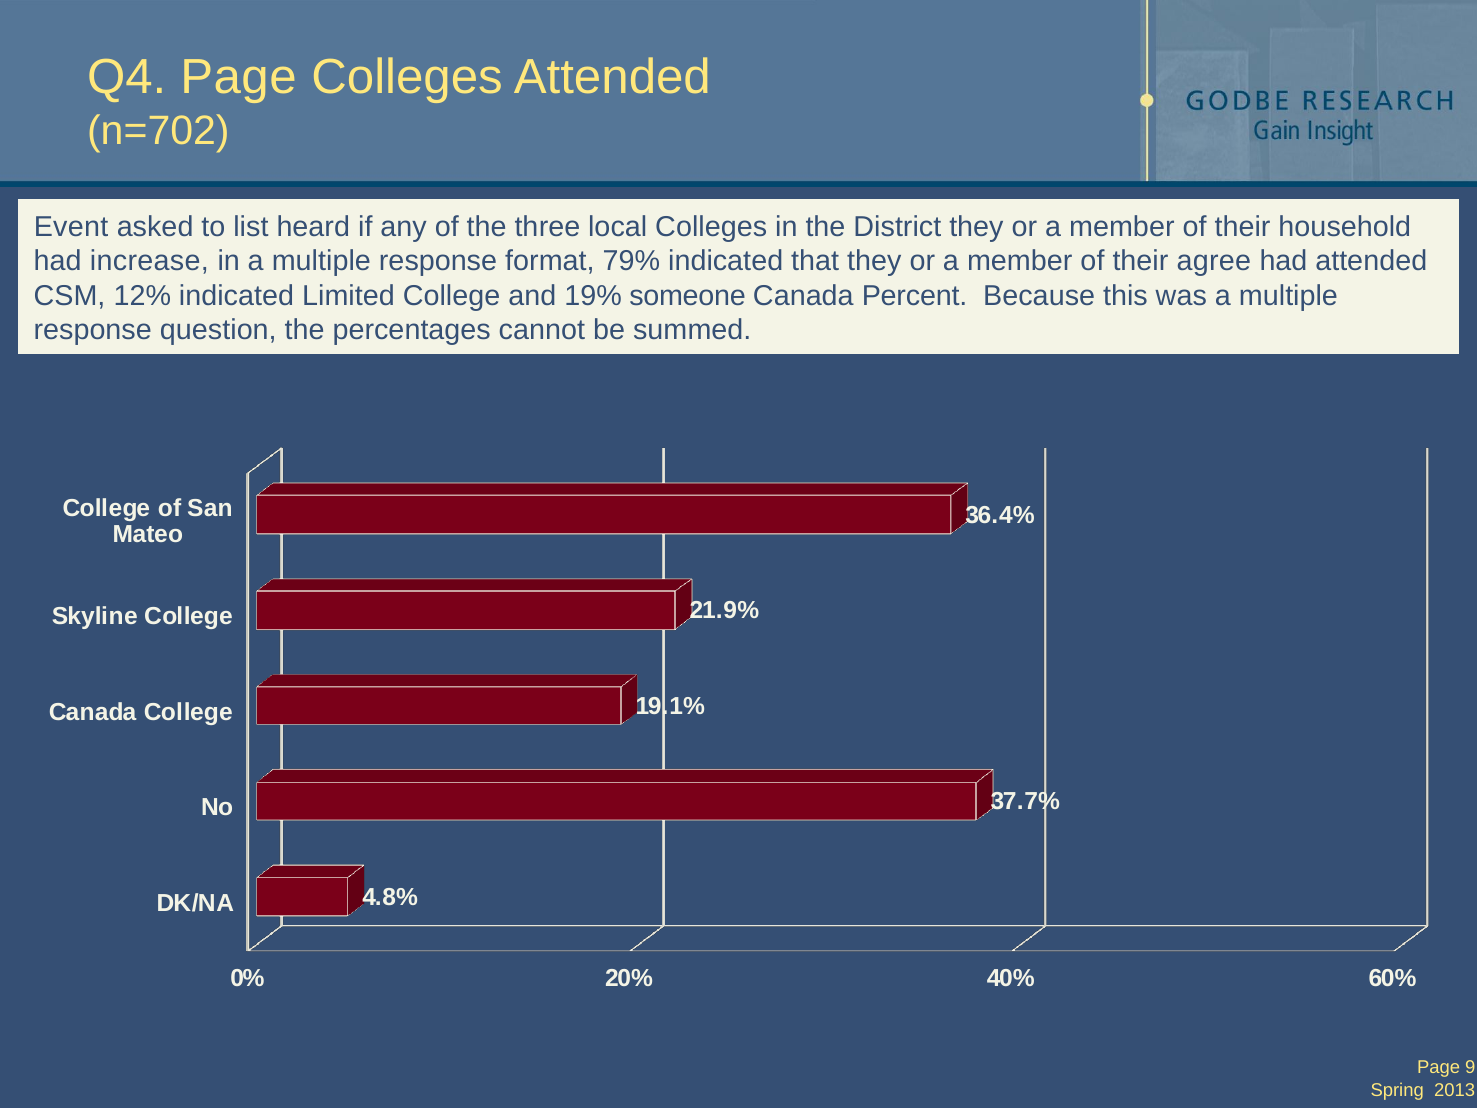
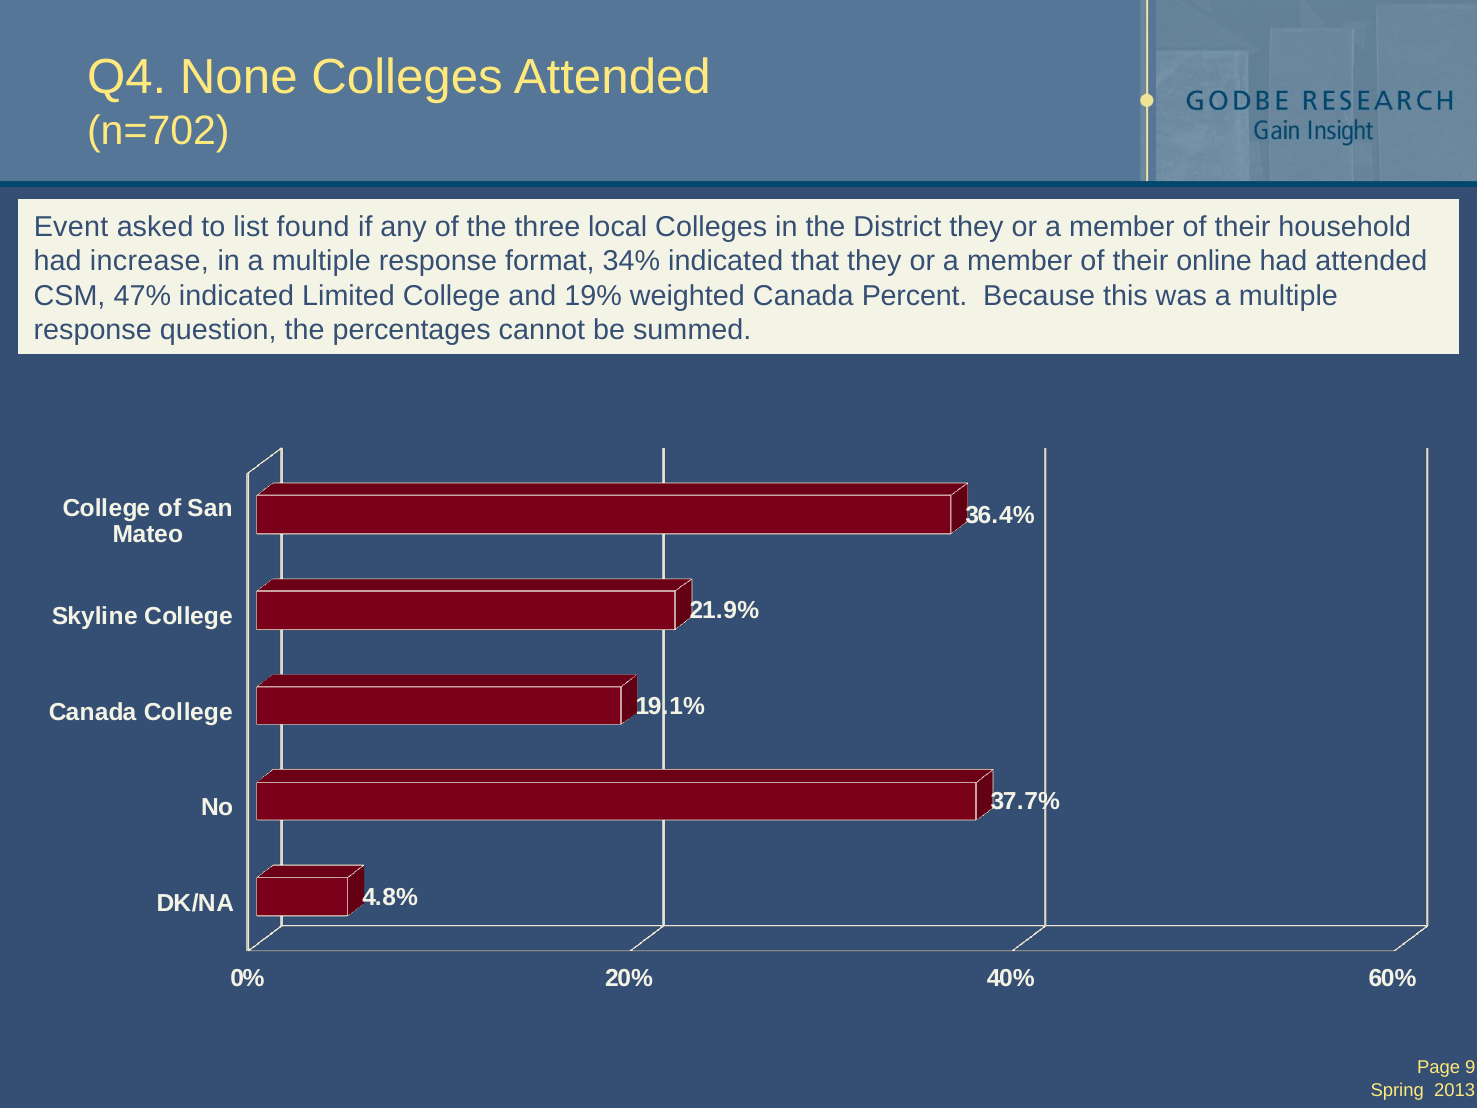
Q4 Page: Page -> None (239, 77)
heard: heard -> found (313, 227)
79%: 79% -> 34% (631, 261)
agree: agree -> online (1214, 261)
12%: 12% -> 47% (142, 296)
someone: someone -> weighted (687, 296)
